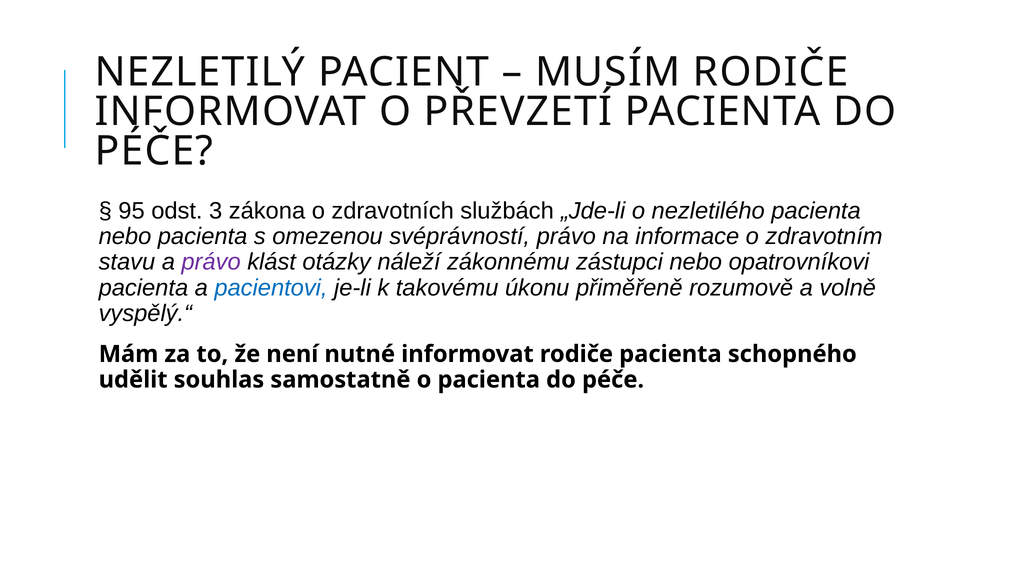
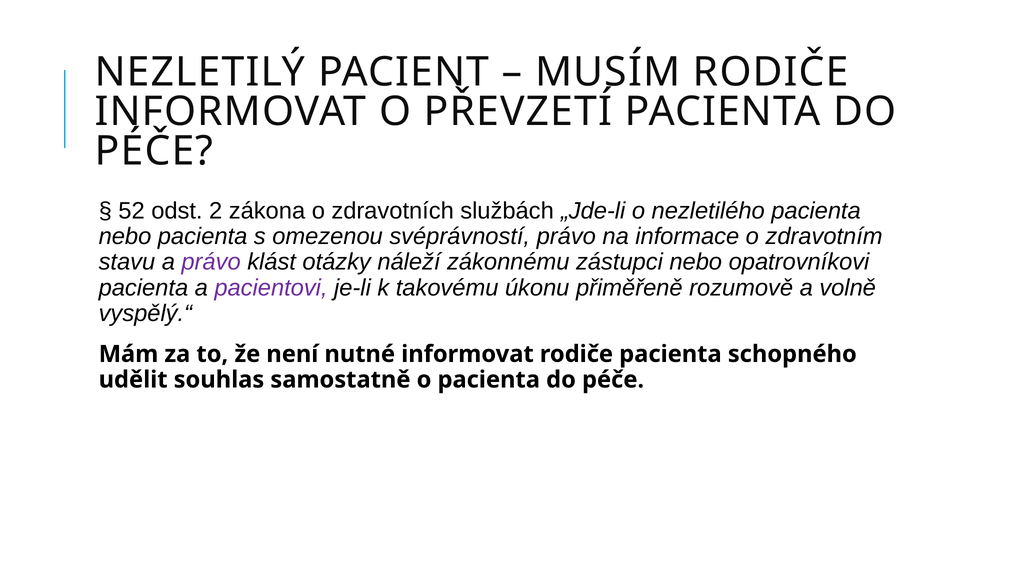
95: 95 -> 52 (132, 211)
3: 3 -> 2 (216, 211)
pacientovi colour: blue -> purple (271, 288)
